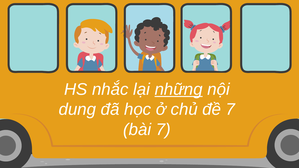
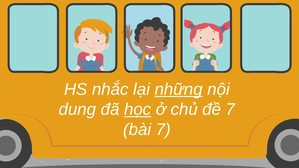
học underline: none -> present (138, 110)
